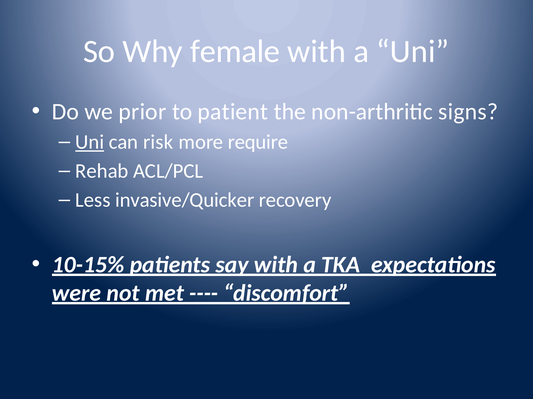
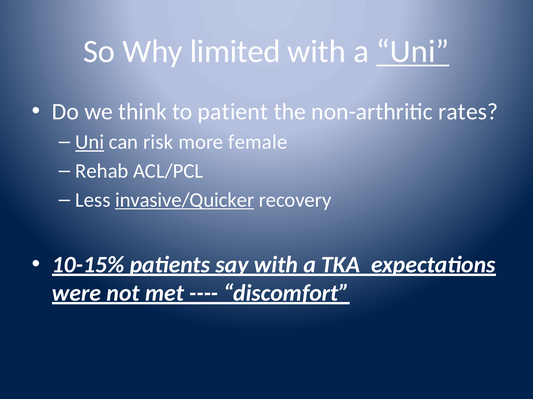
female: female -> limited (235, 52)
Uni underline: none -> present (413, 52)
prior: prior -> think (143, 112)
signs: signs -> rates (468, 112)
require: require -> female (258, 142)
invasive/Quicker underline: none -> present (185, 200)
